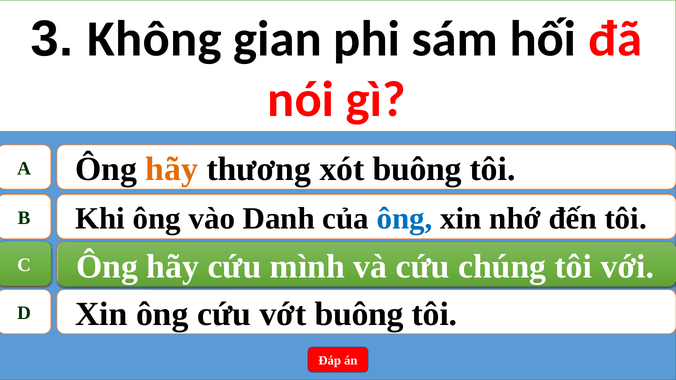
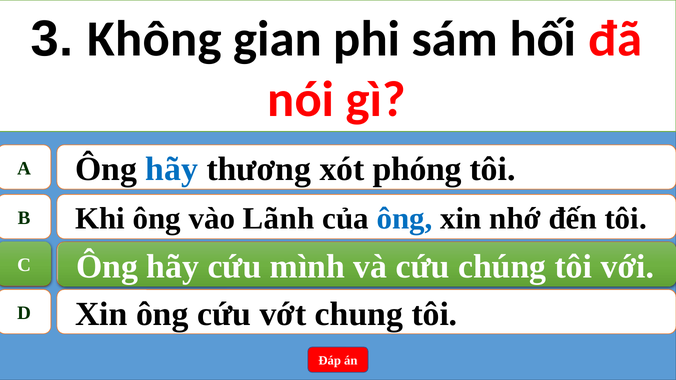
hãy colour: orange -> blue (172, 169)
xót buông: buông -> phóng (417, 169)
Danh: Danh -> Lãnh (279, 219)
vớt buông: buông -> chung (359, 314)
